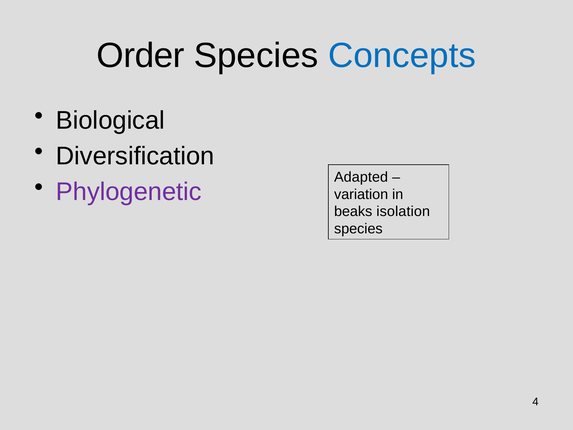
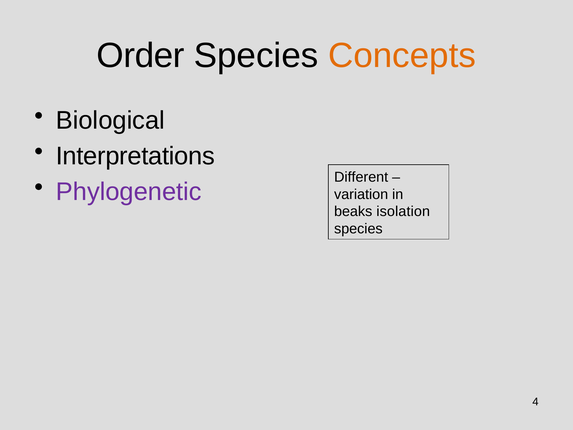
Concepts colour: blue -> orange (402, 55)
Diversification: Diversification -> Interpretations (135, 156)
Adapted: Adapted -> Different (361, 177)
